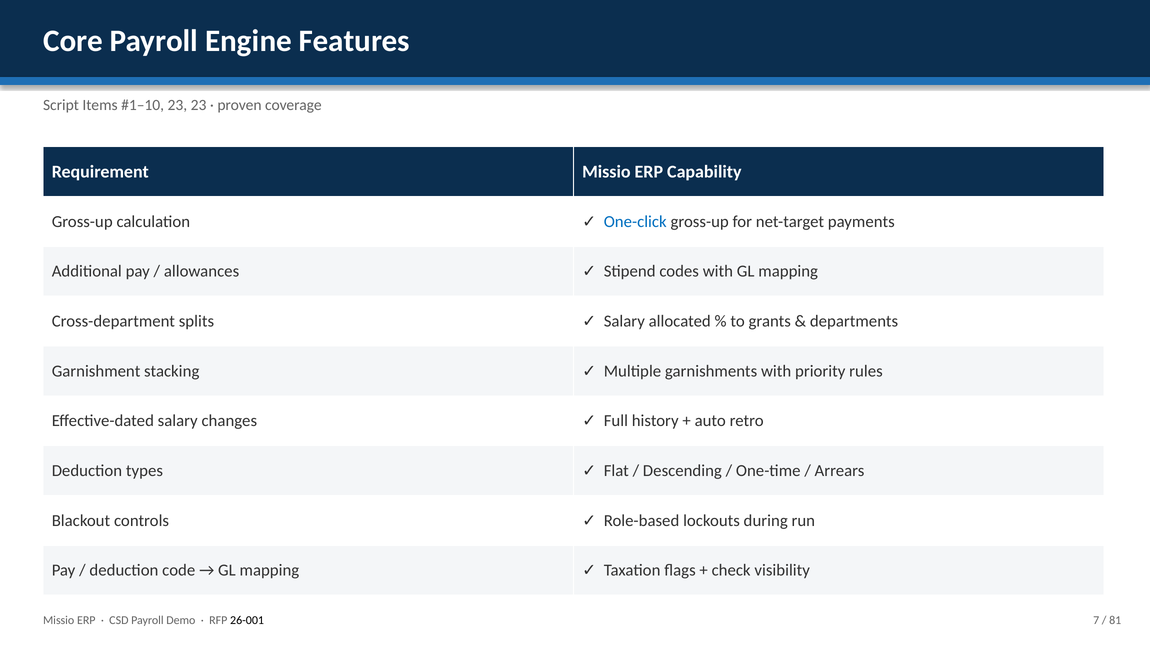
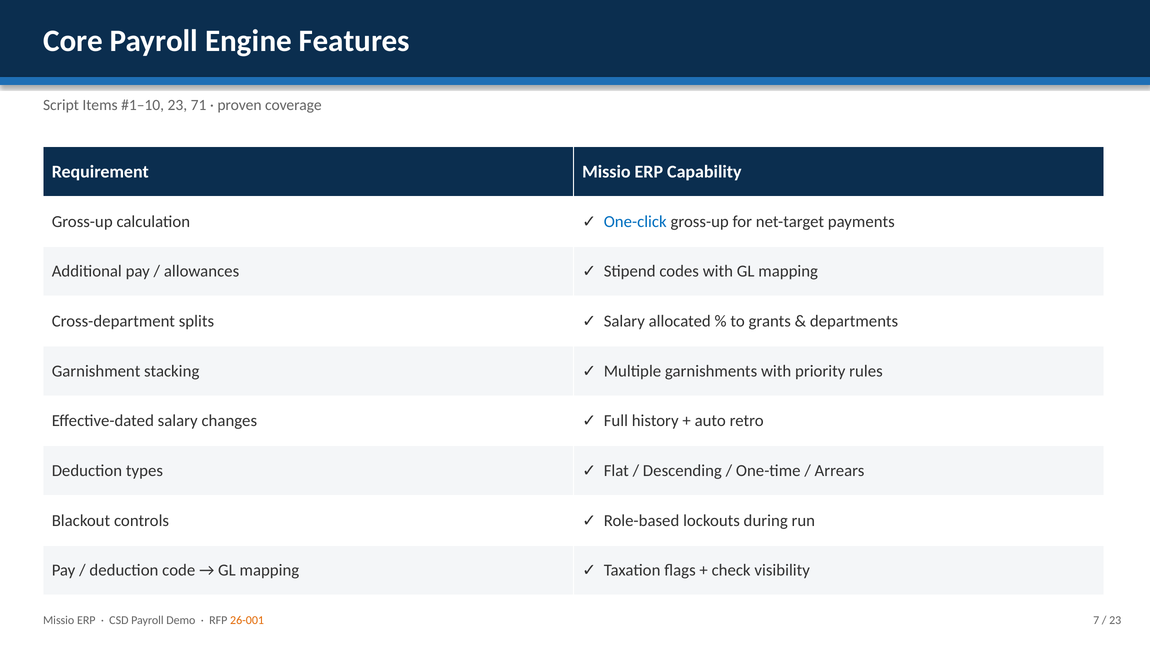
23 23: 23 -> 71 (199, 105)
26-001 colour: black -> orange (247, 620)
81: 81 -> 23 (1115, 620)
